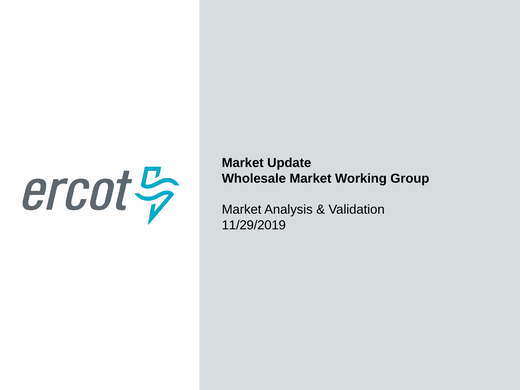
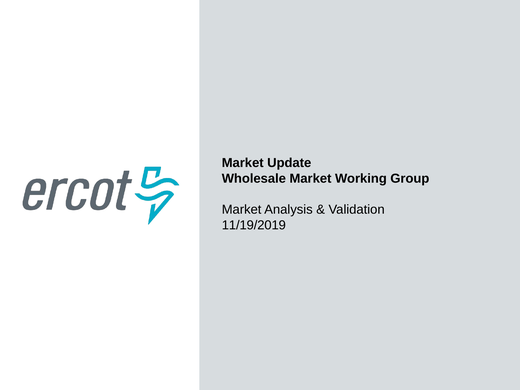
11/29/2019: 11/29/2019 -> 11/19/2019 (254, 225)
